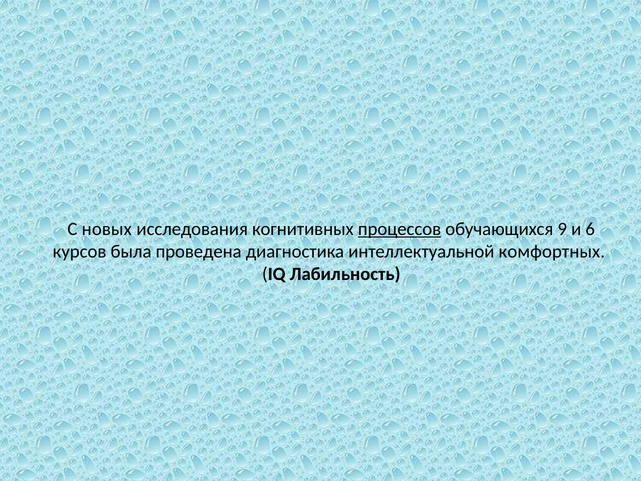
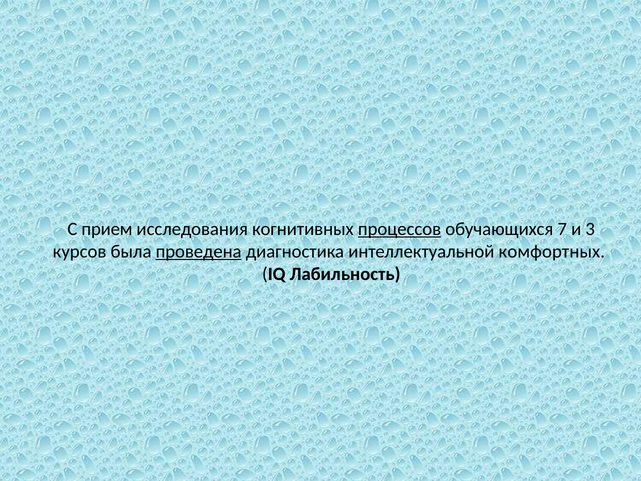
новых: новых -> прием (107, 229)
9: 9 -> 7 (562, 229)
6: 6 -> 3 (590, 229)
проведена underline: none -> present (199, 251)
